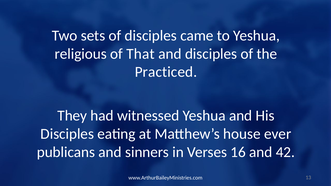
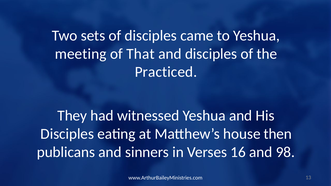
religious: religious -> meeting (81, 54)
ever: ever -> then (278, 134)
42: 42 -> 98 (285, 152)
